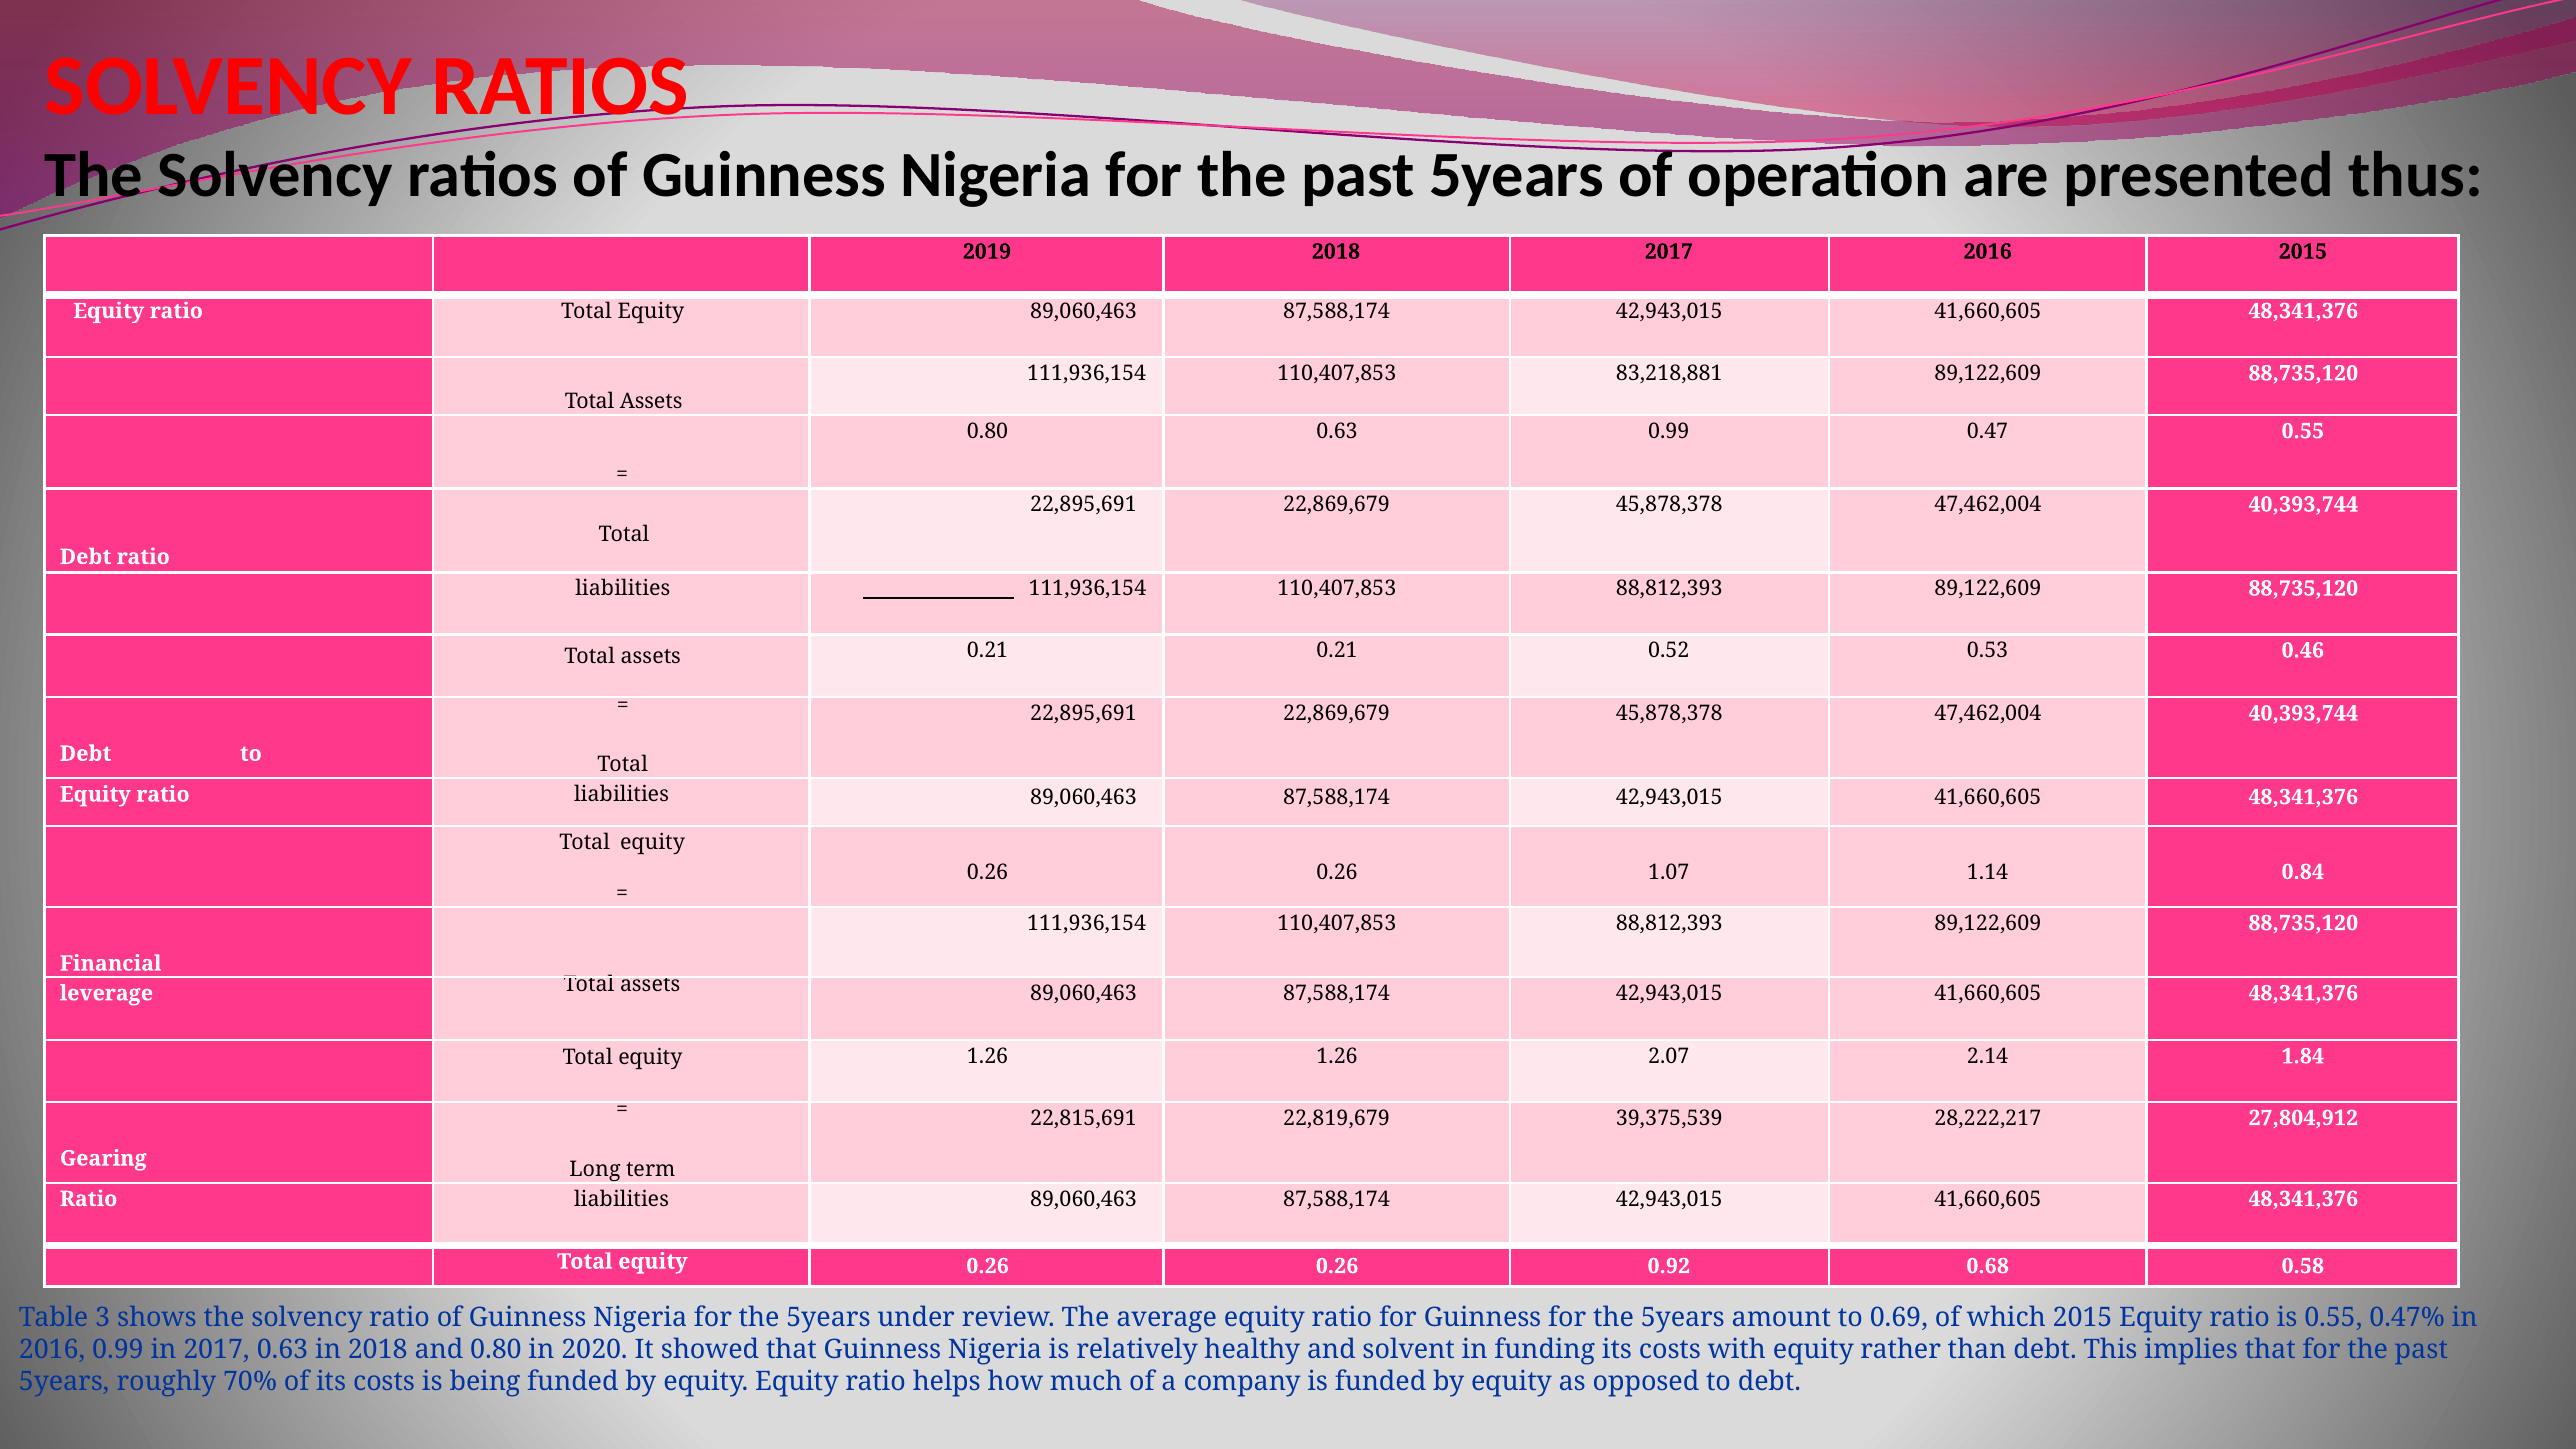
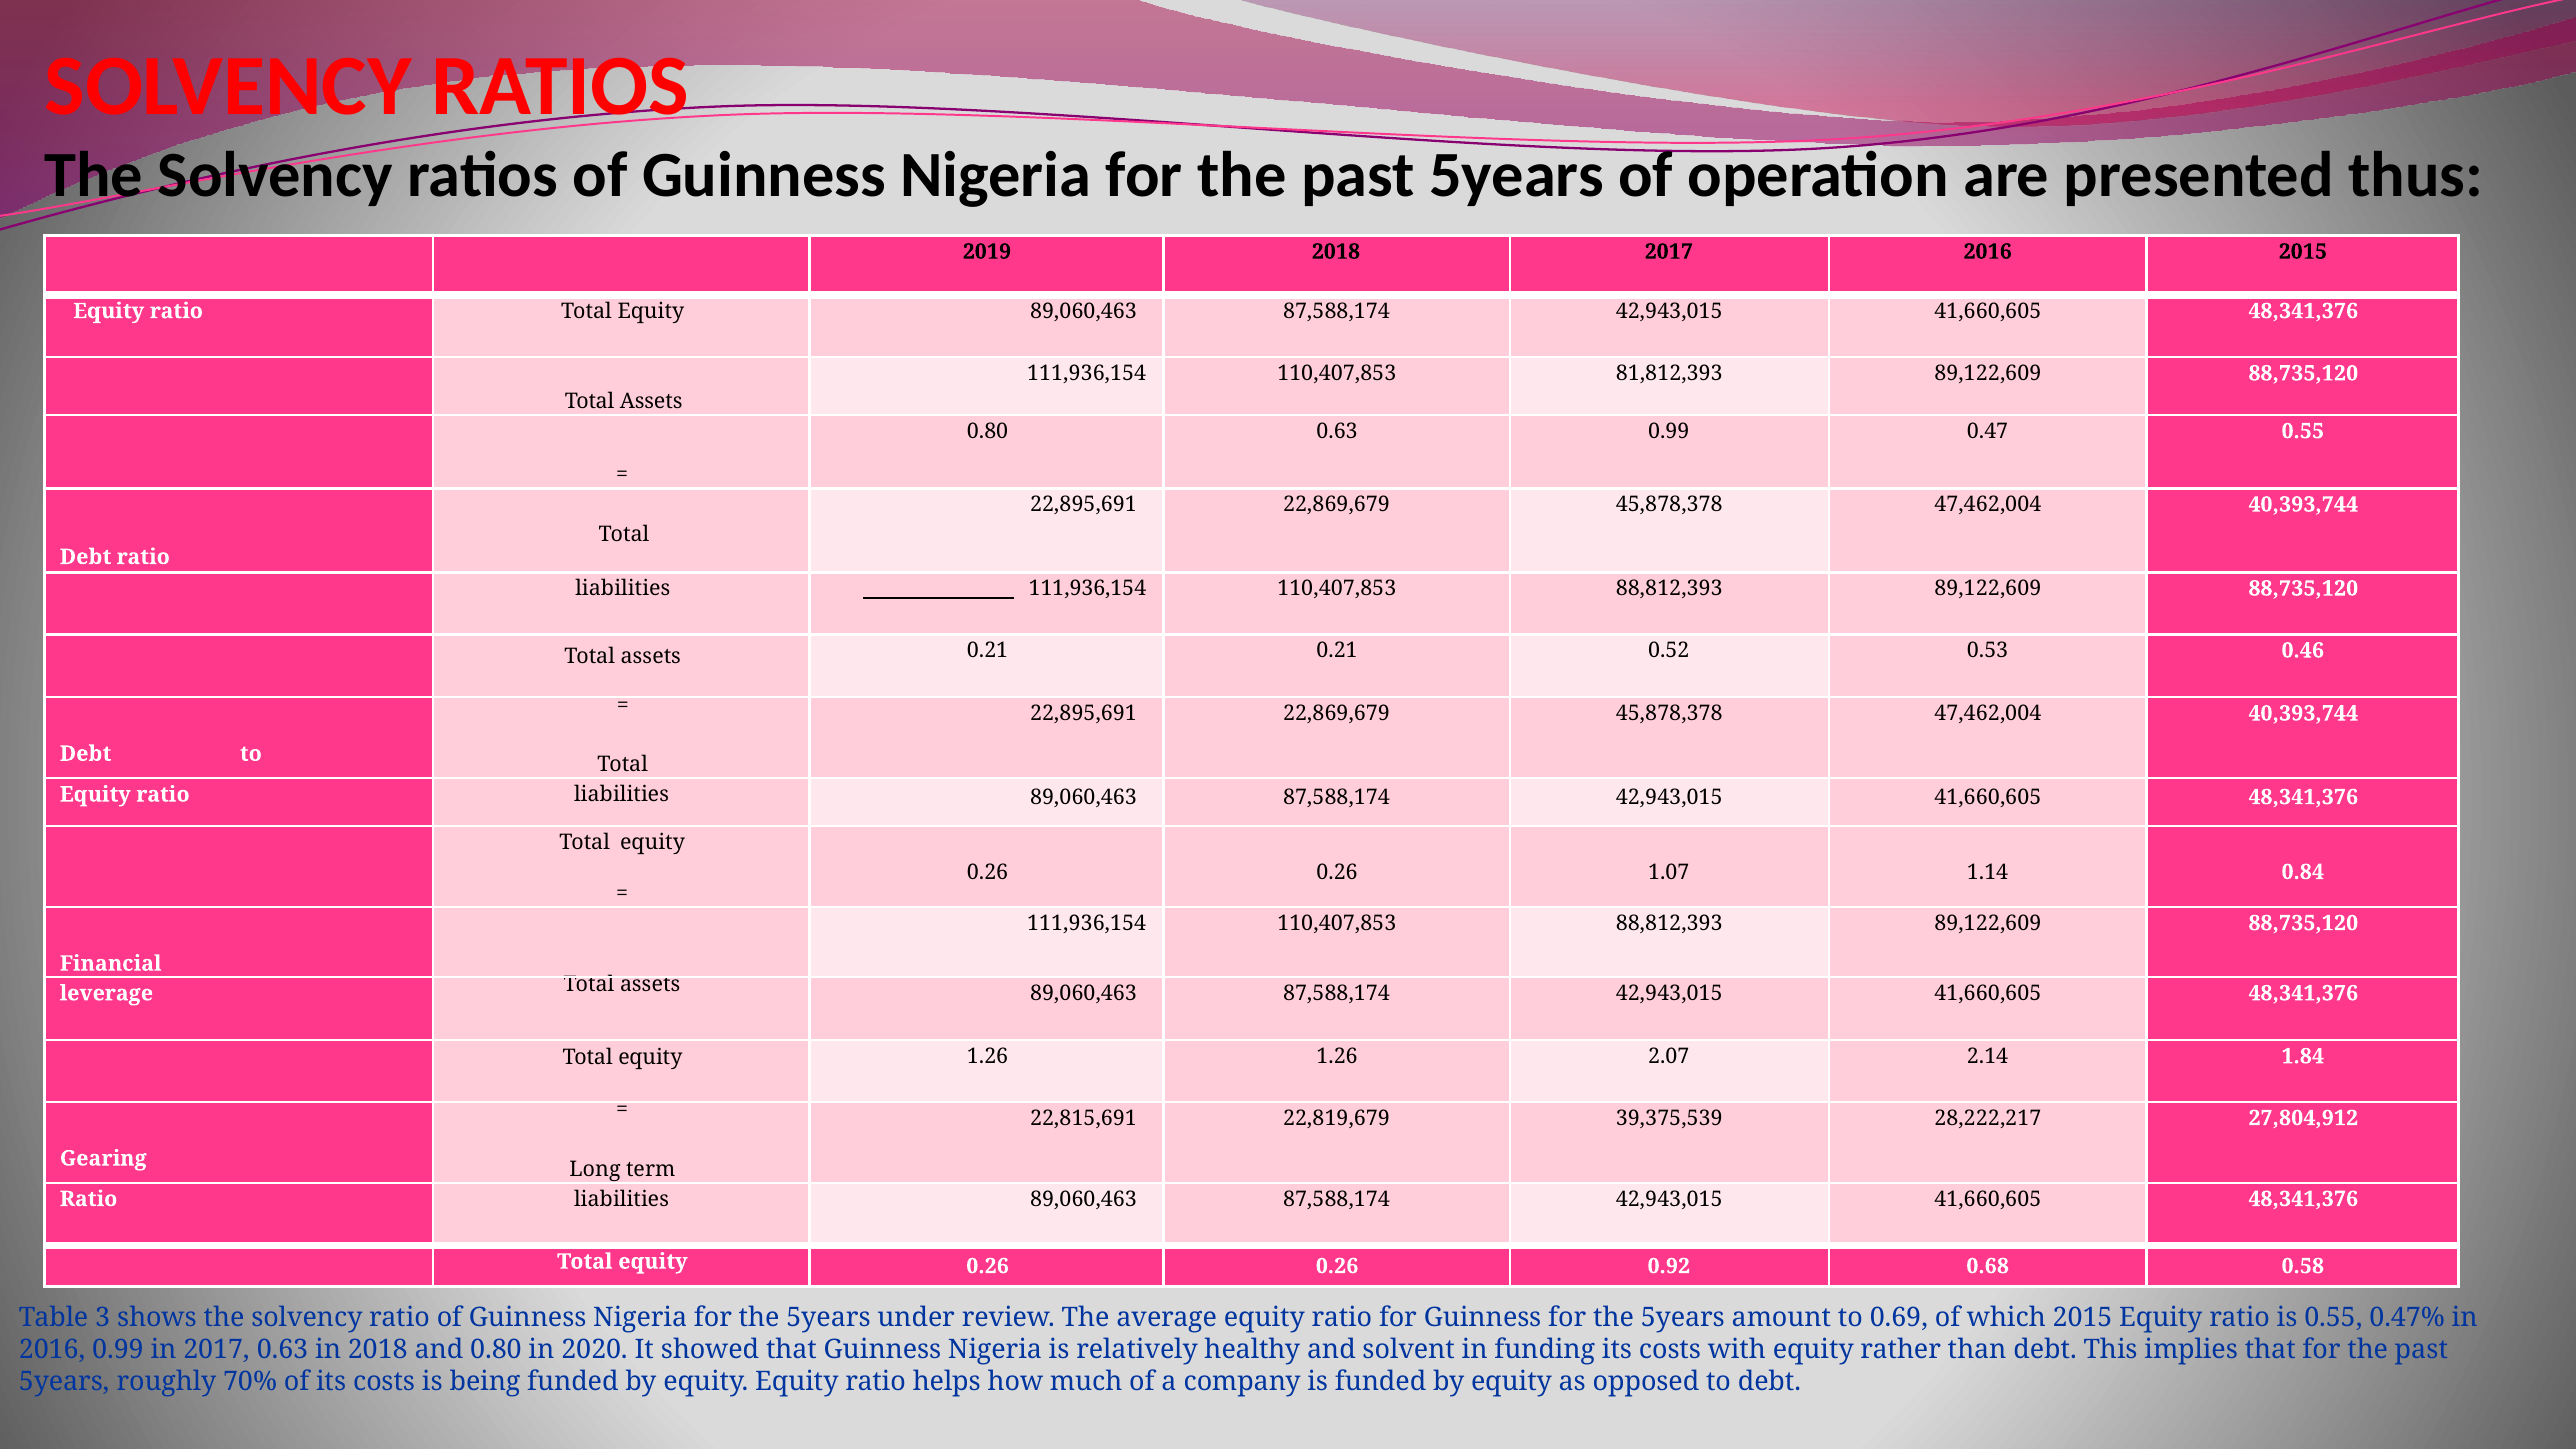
83,218,881: 83,218,881 -> 81,812,393 (1669, 373)
